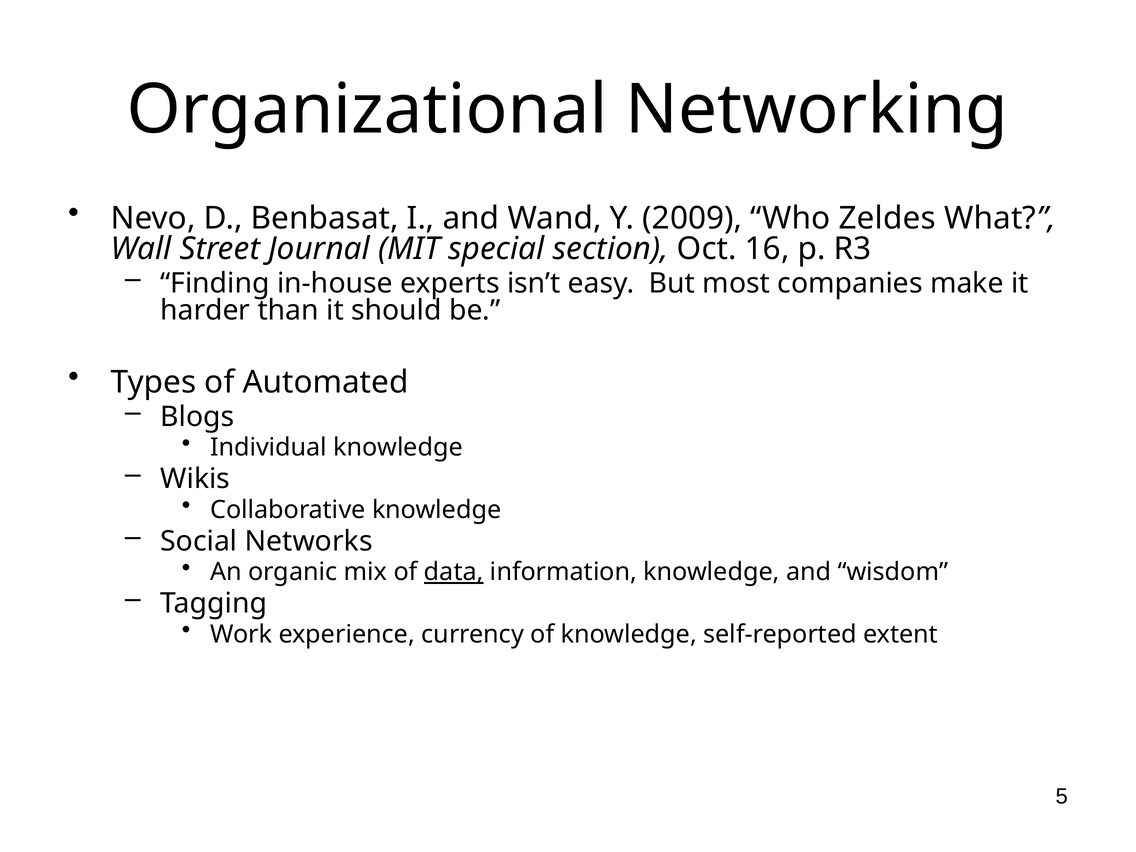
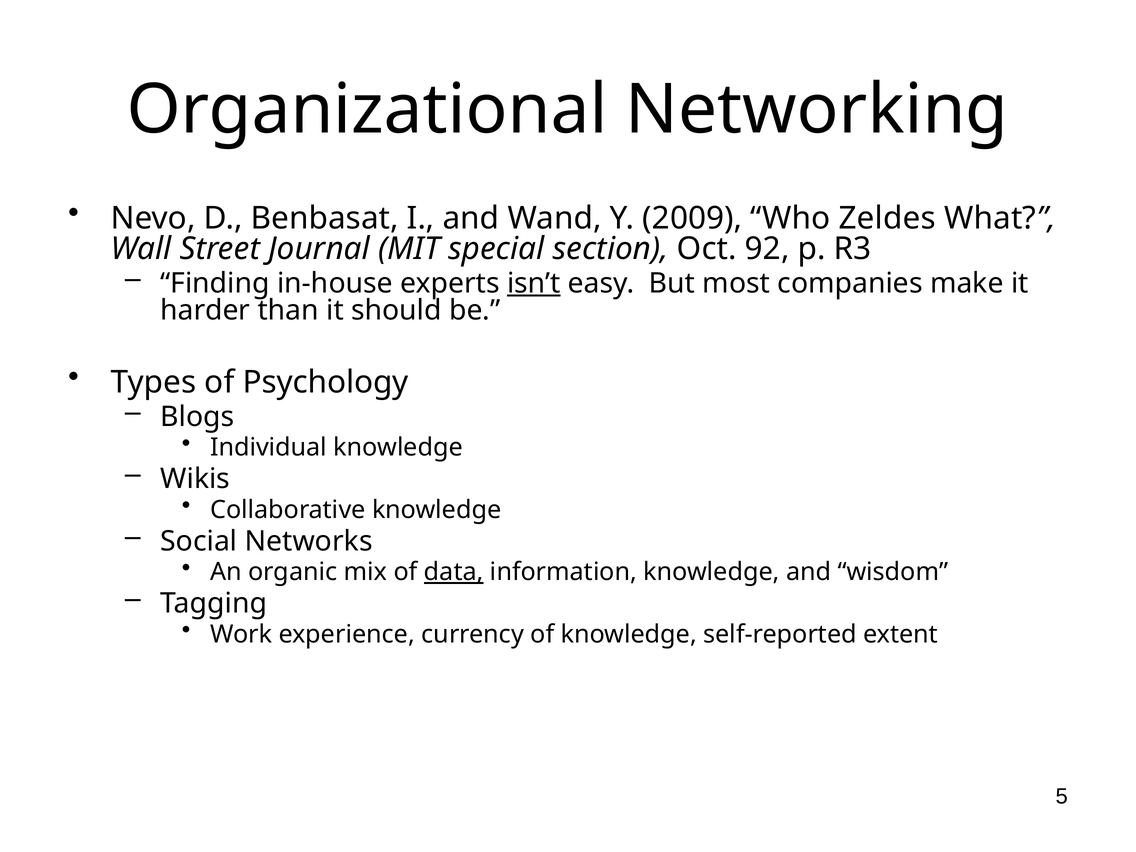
16: 16 -> 92 (767, 249)
isn’t underline: none -> present (534, 283)
Automated: Automated -> Psychology (326, 382)
